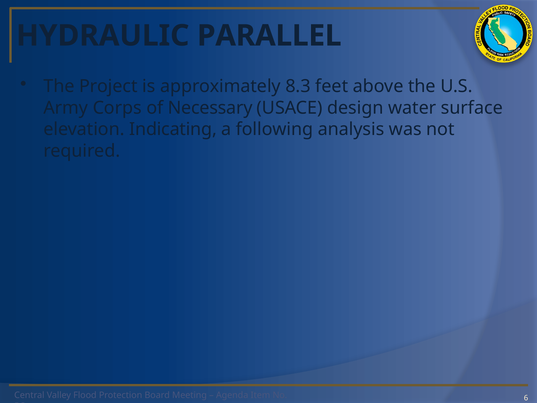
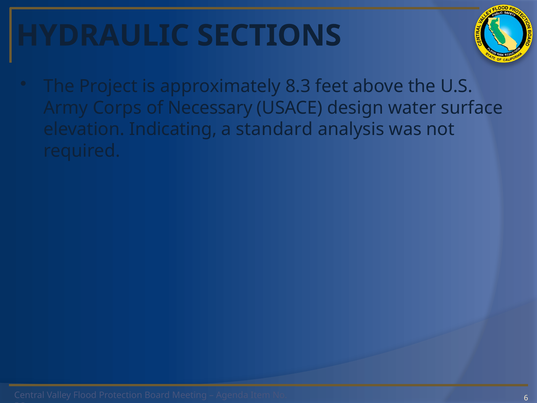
PARALLEL: PARALLEL -> SECTIONS (269, 36)
following: following -> standard (274, 129)
